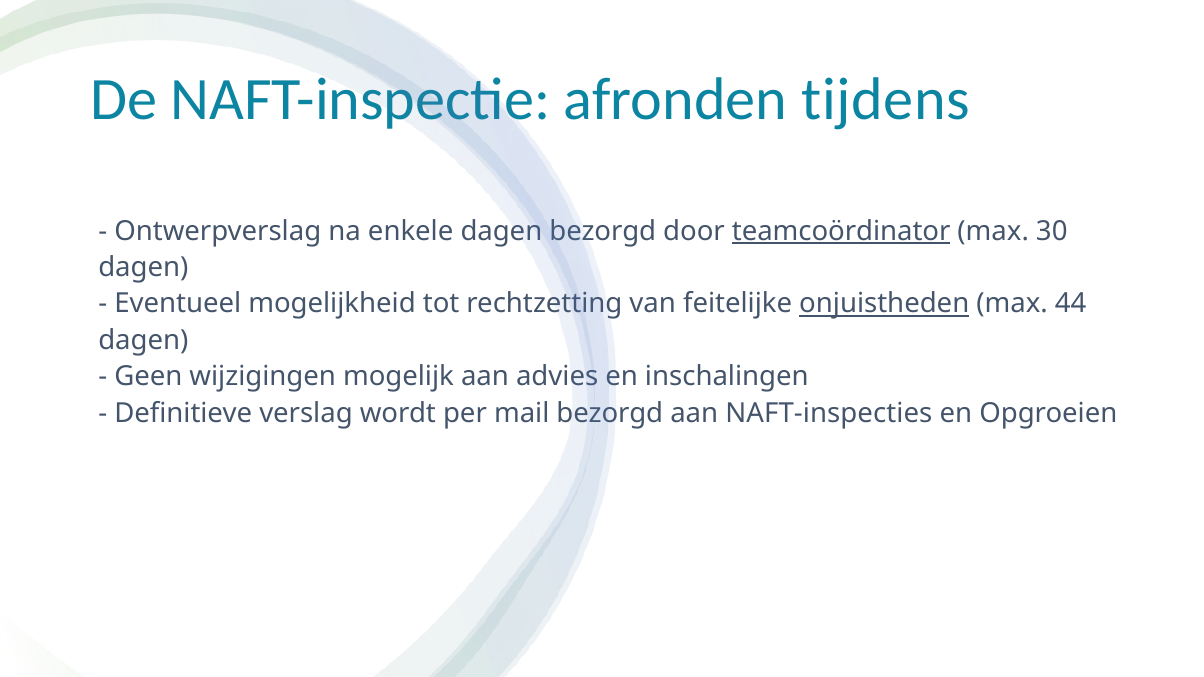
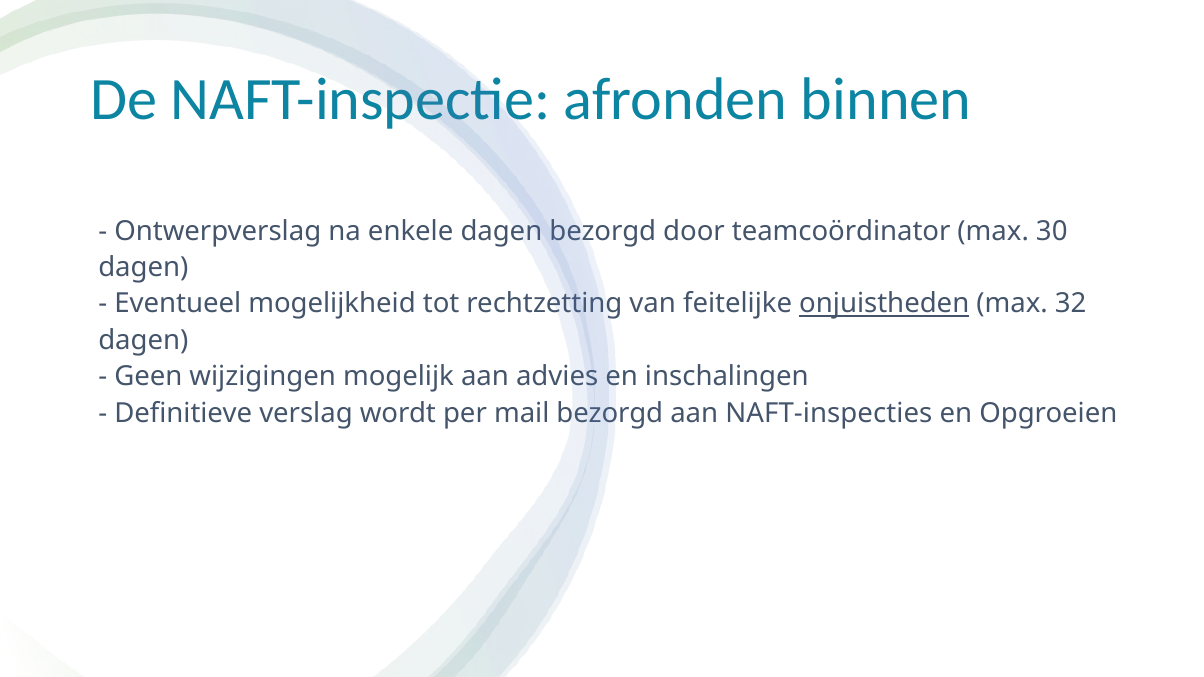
tijdens: tijdens -> binnen (886, 99)
teamcoördinator underline: present -> none (841, 231)
44: 44 -> 32 (1071, 304)
